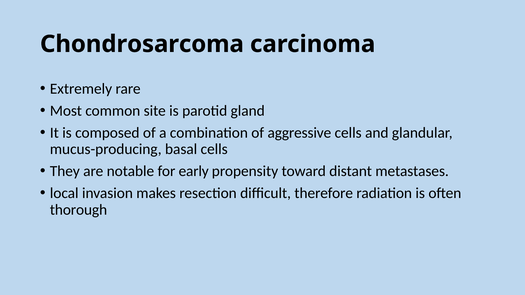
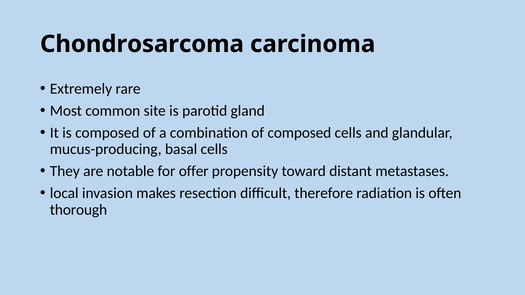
of aggressive: aggressive -> composed (299, 133)
early: early -> offer (194, 171)
